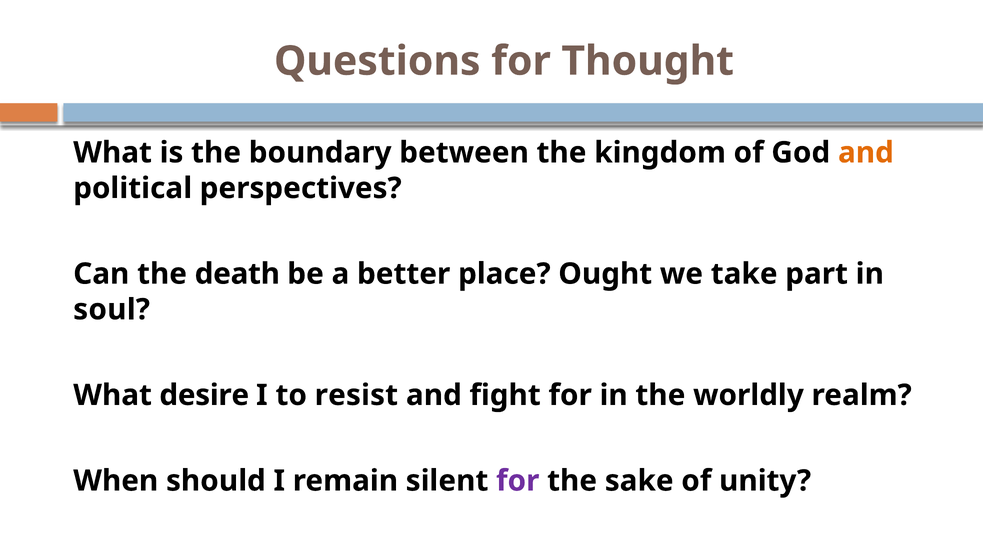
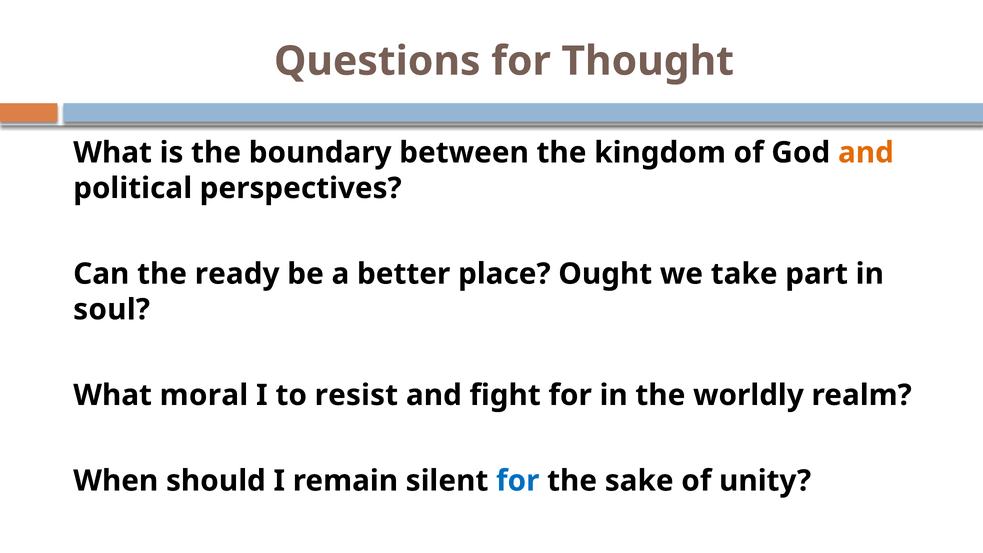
death: death -> ready (237, 274)
desire: desire -> moral (204, 395)
for colour: purple -> blue (518, 481)
